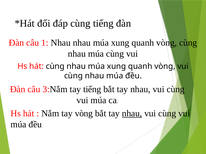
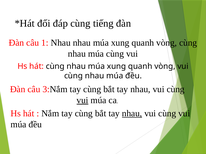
3:Nắm tay tiếng: tiếng -> cùng (92, 90)
vui underline: none -> present (82, 101)
Nắm tay vòng: vòng -> cùng (84, 114)
